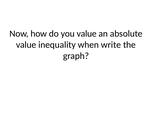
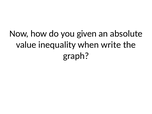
you value: value -> given (87, 34)
